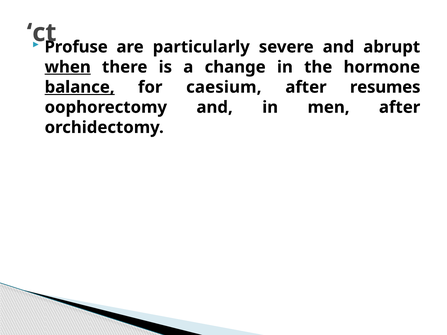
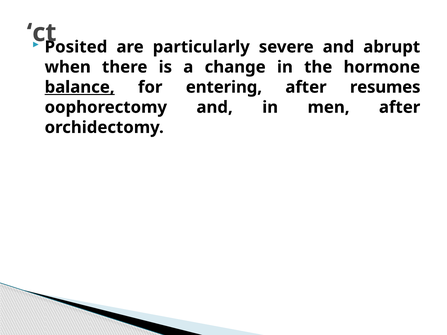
Profuse: Profuse -> Posited (76, 47)
when underline: present -> none (68, 67)
caesium: caesium -> entering (224, 87)
